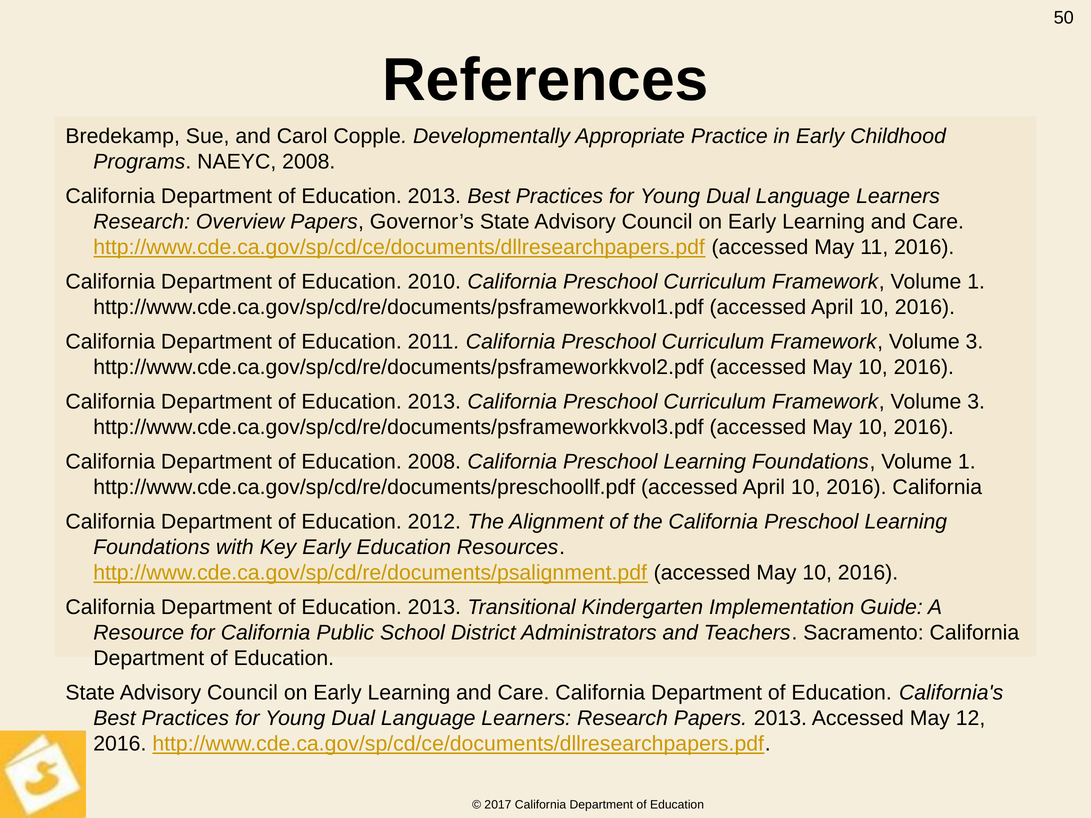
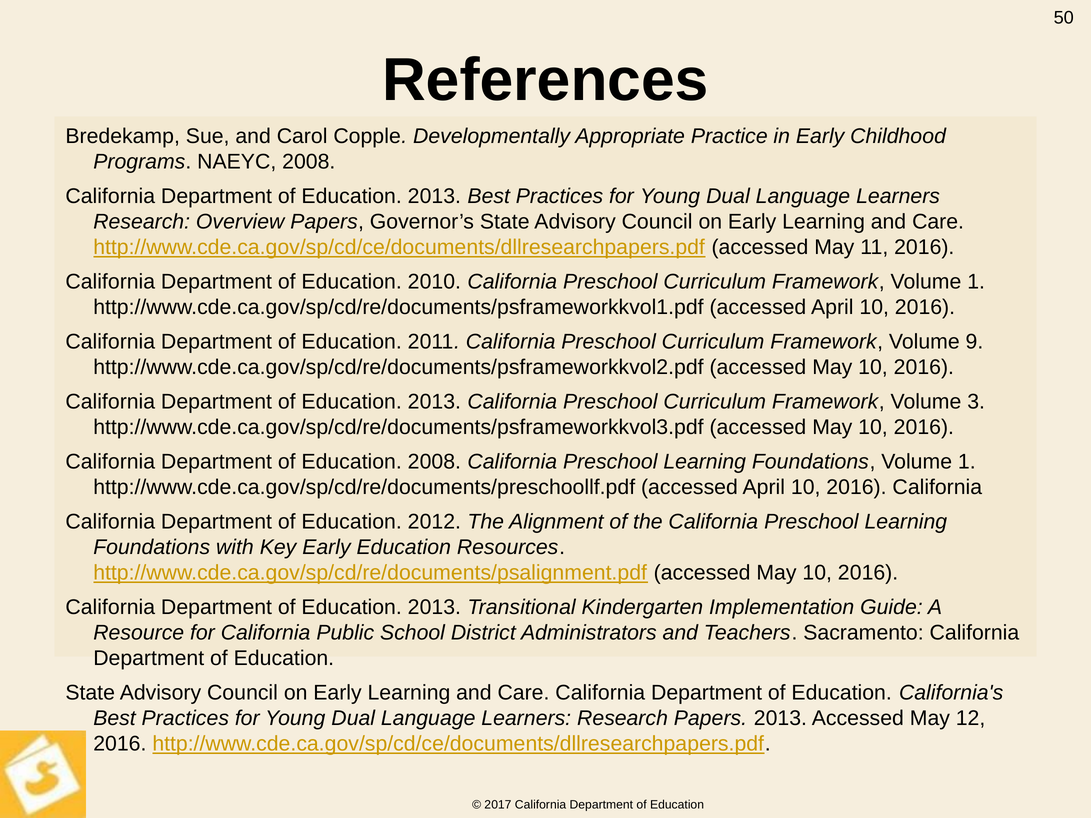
3: 3 -> 9 (974, 342)
